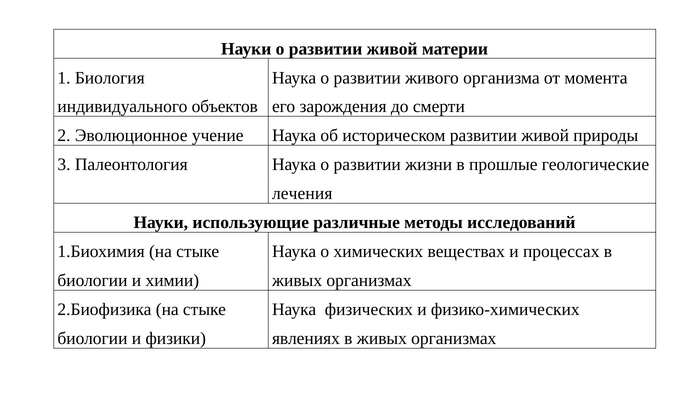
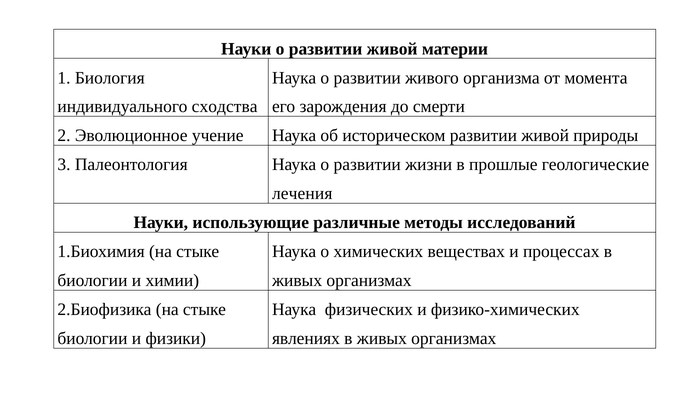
объектов: объектов -> сходства (225, 107)
